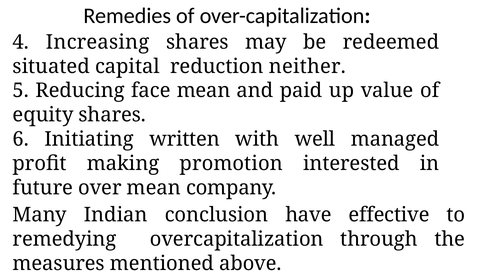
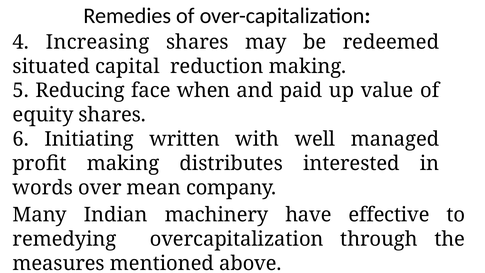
reduction neither: neither -> making (308, 66)
face mean: mean -> when (204, 91)
promotion: promotion -> distributes (231, 163)
future: future -> words (43, 188)
conclusion: conclusion -> machinery (216, 215)
